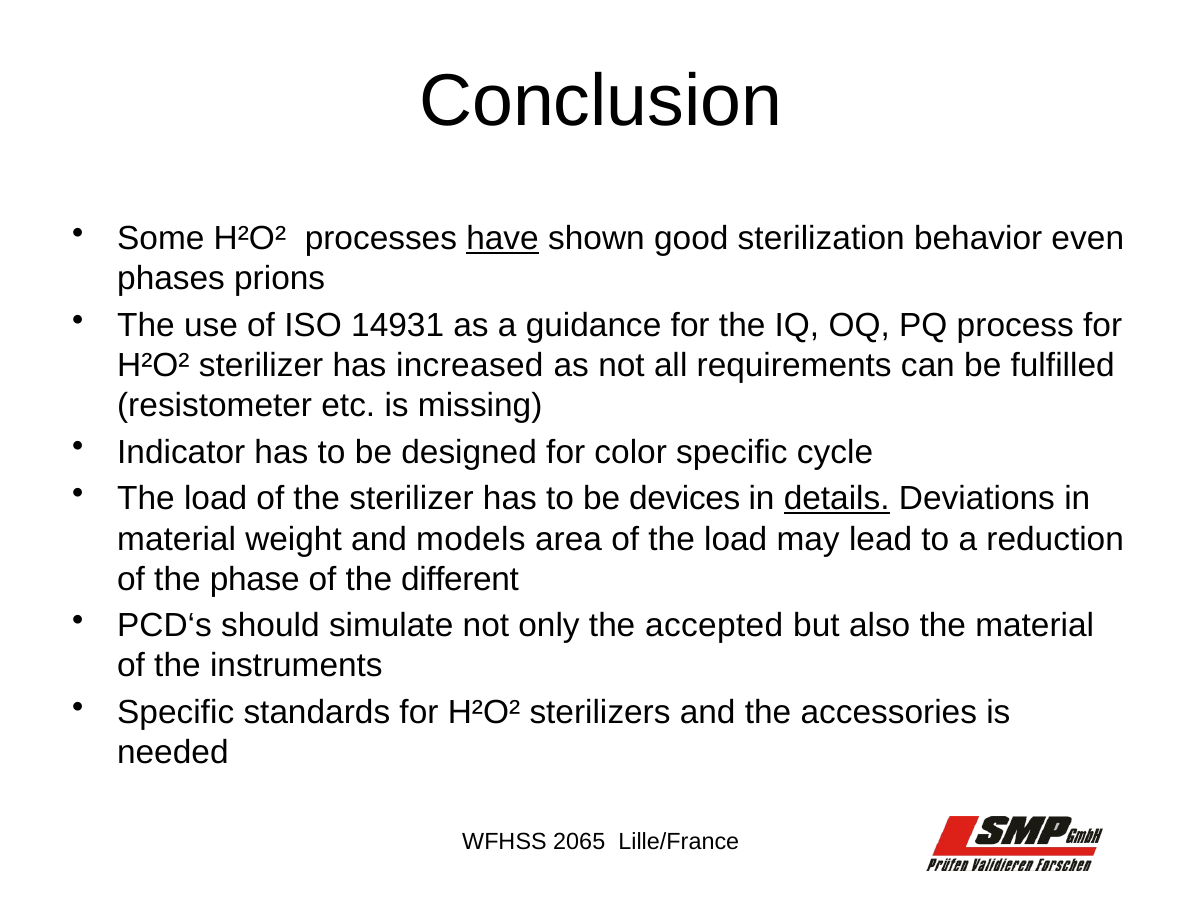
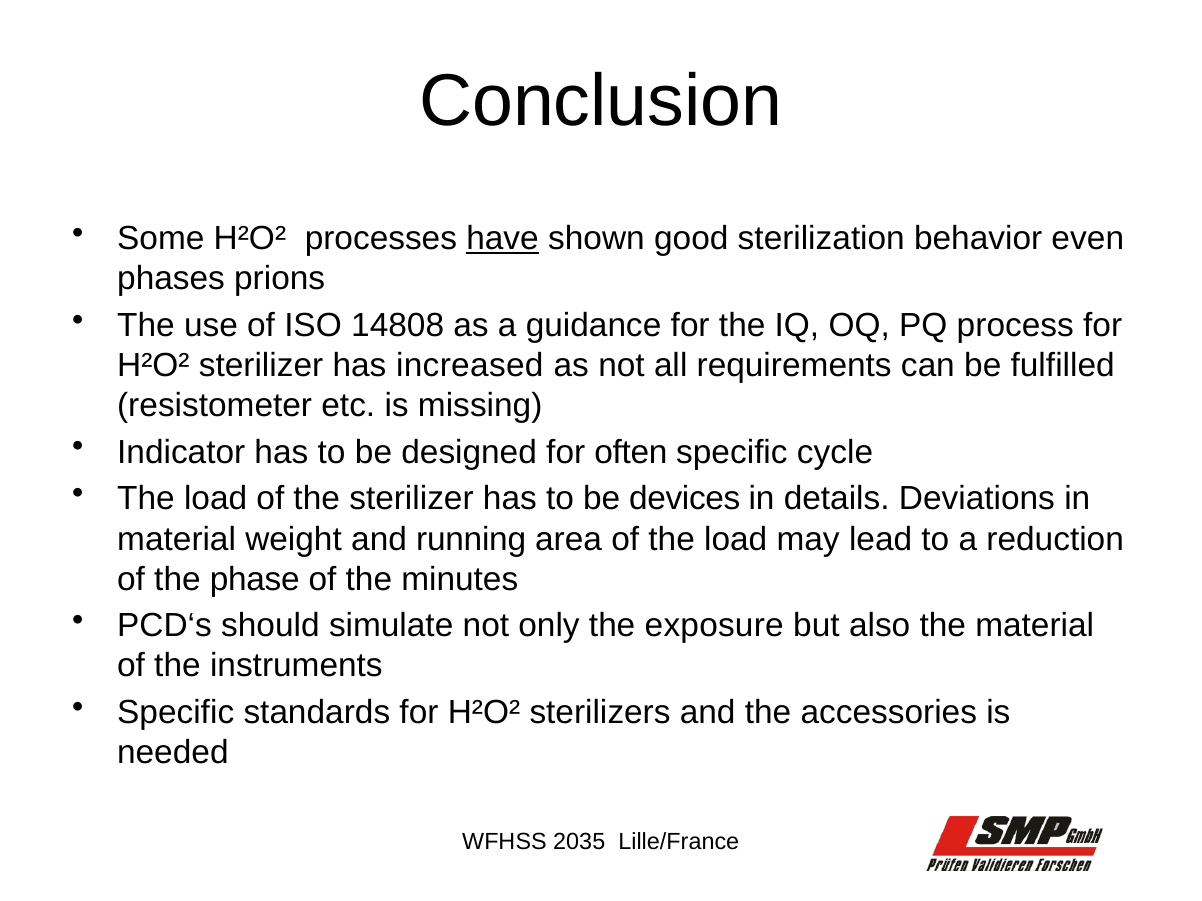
14931: 14931 -> 14808 (398, 326)
color: color -> often (631, 453)
details underline: present -> none (837, 499)
models: models -> running (471, 539)
different: different -> minutes (460, 579)
accepted: accepted -> exposure (714, 626)
2065: 2065 -> 2035 (579, 843)
